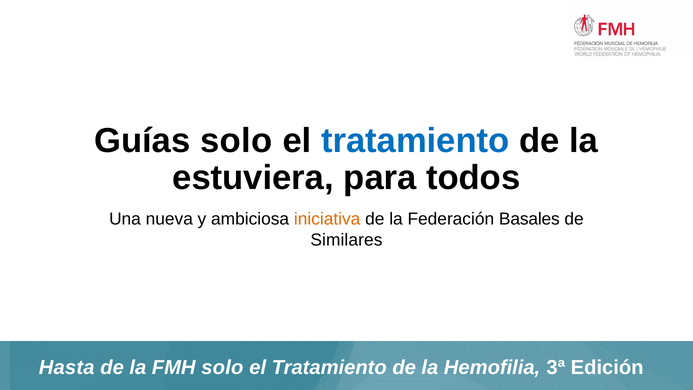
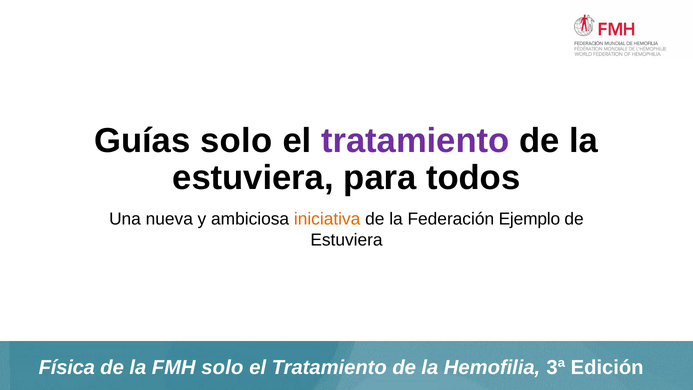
tratamiento colour: blue -> purple (415, 141)
Basales: Basales -> Ejemplo (529, 219)
Similares: Similares -> Estuviera (346, 240)
Hasta: Hasta -> Física (67, 367)
